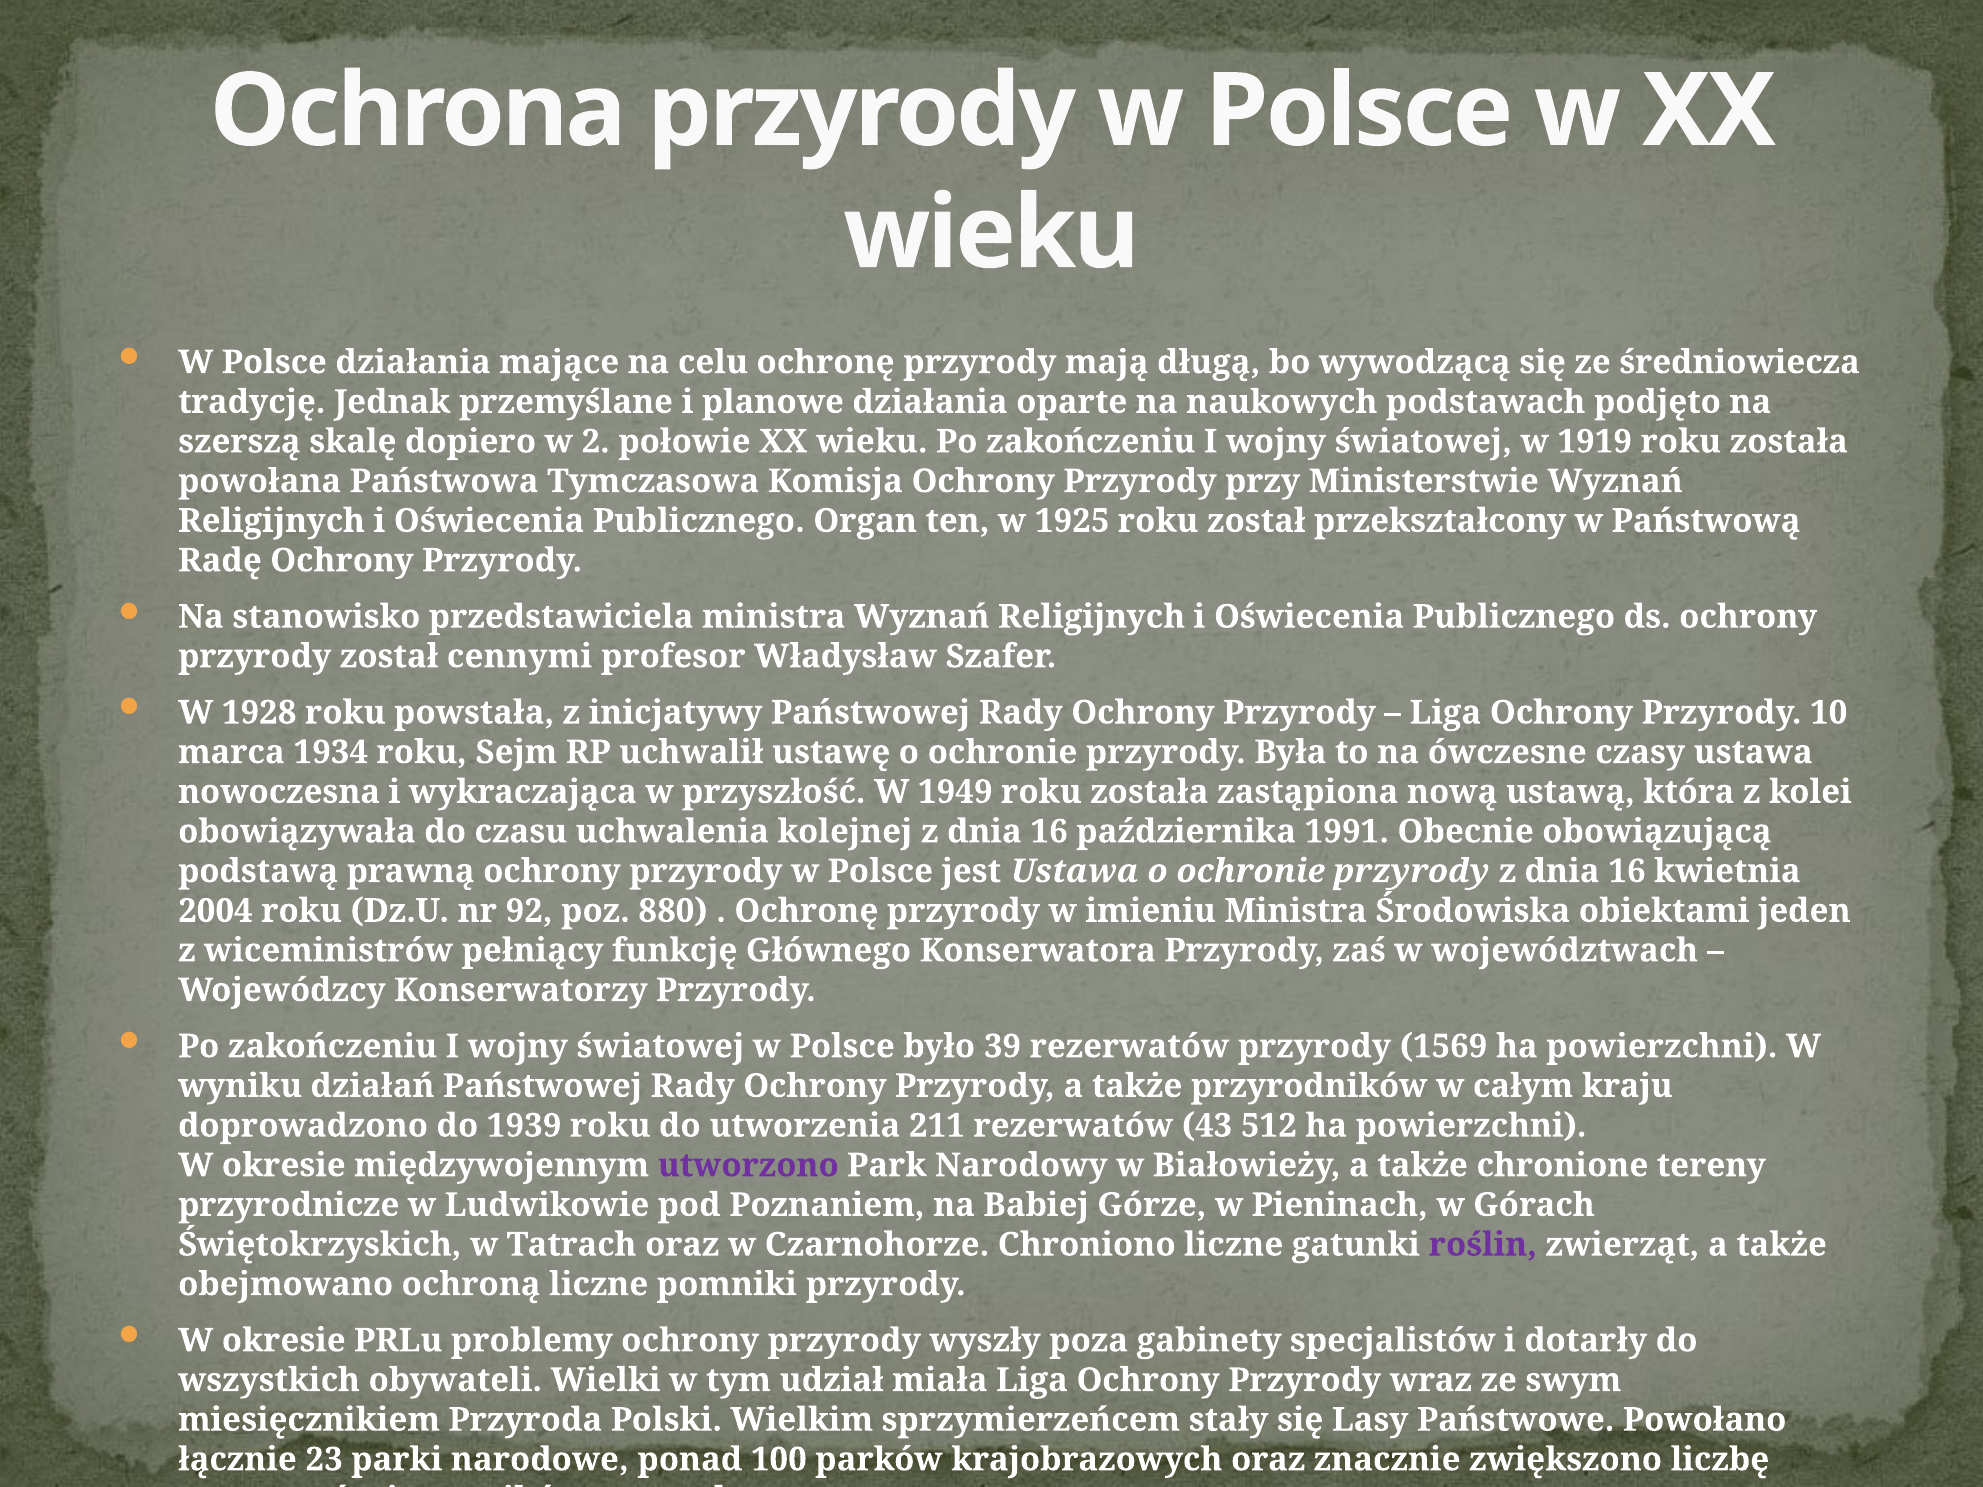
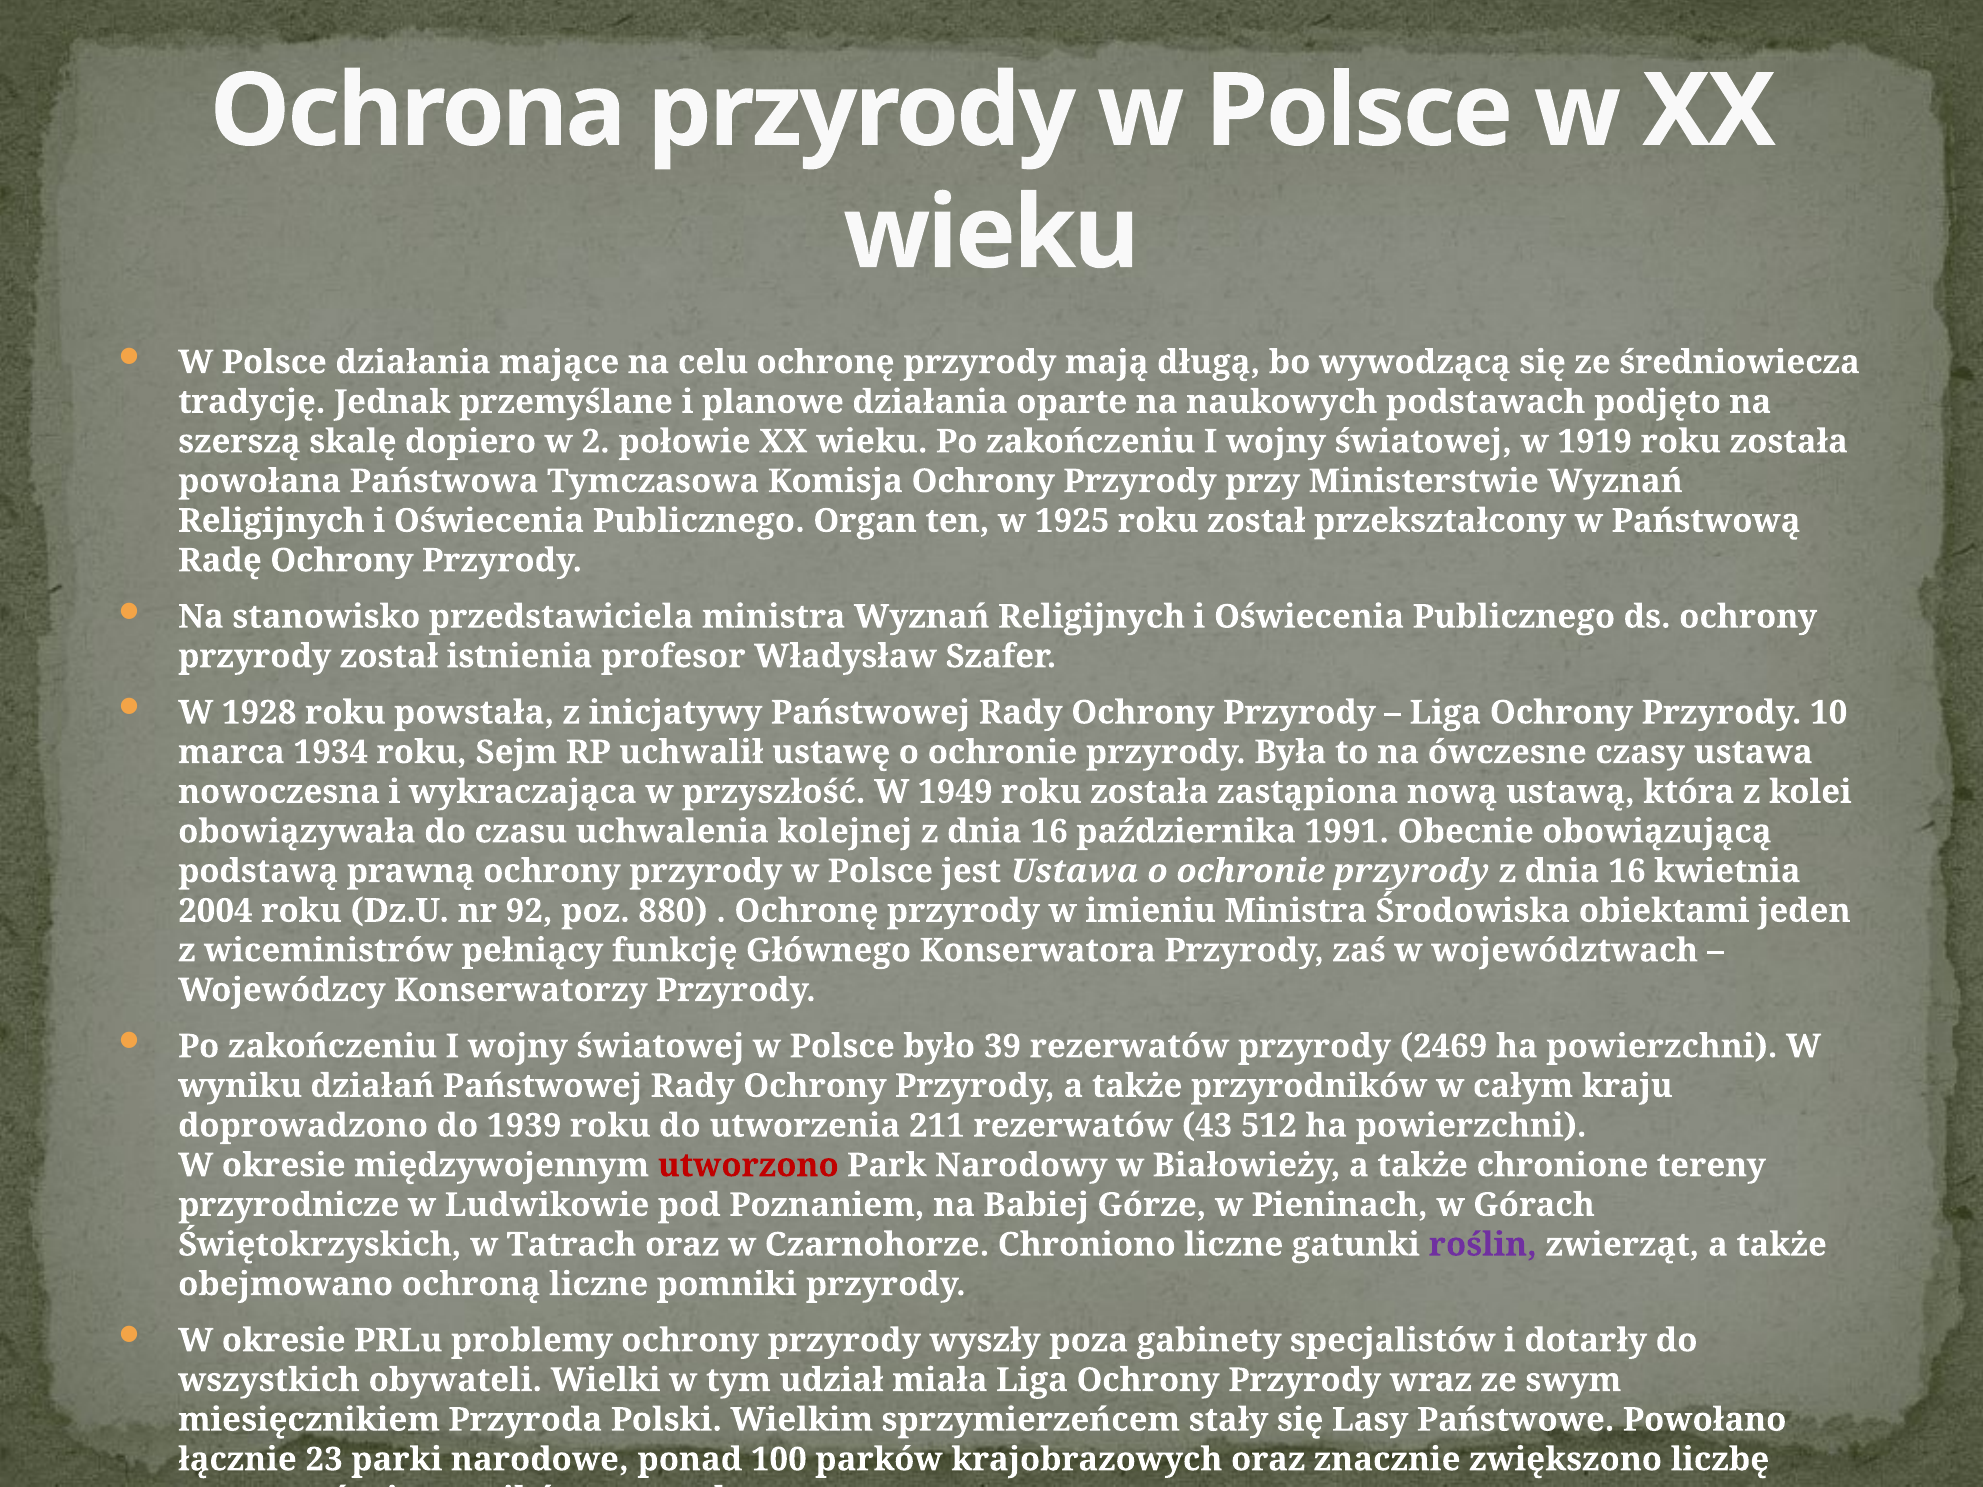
cennymi: cennymi -> istnienia (520, 657)
1569: 1569 -> 2469 (1444, 1047)
utworzono colour: purple -> red (748, 1166)
